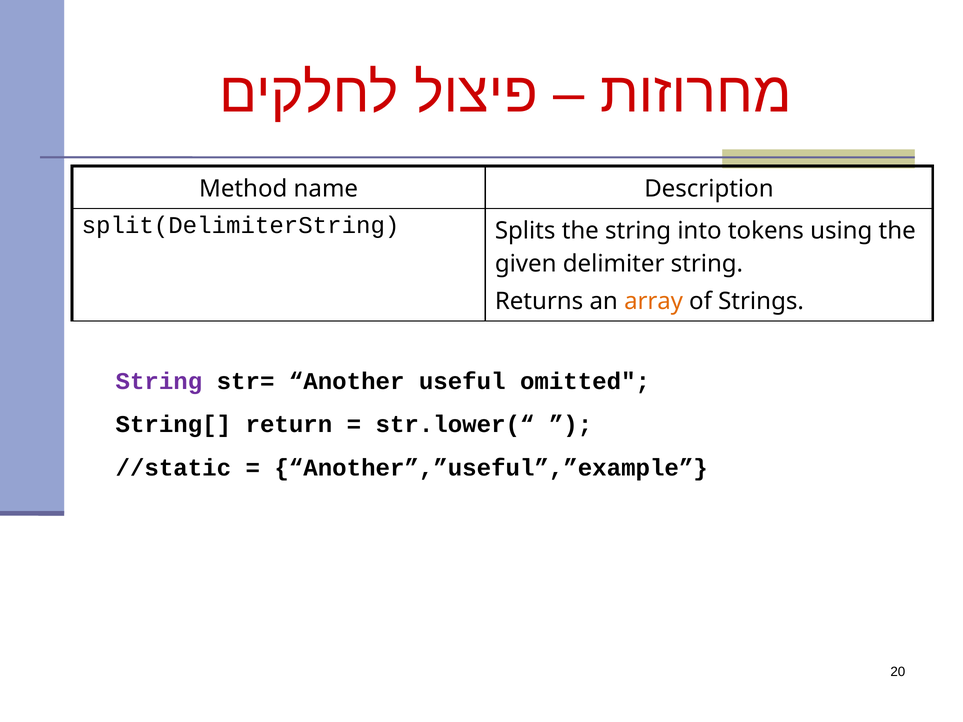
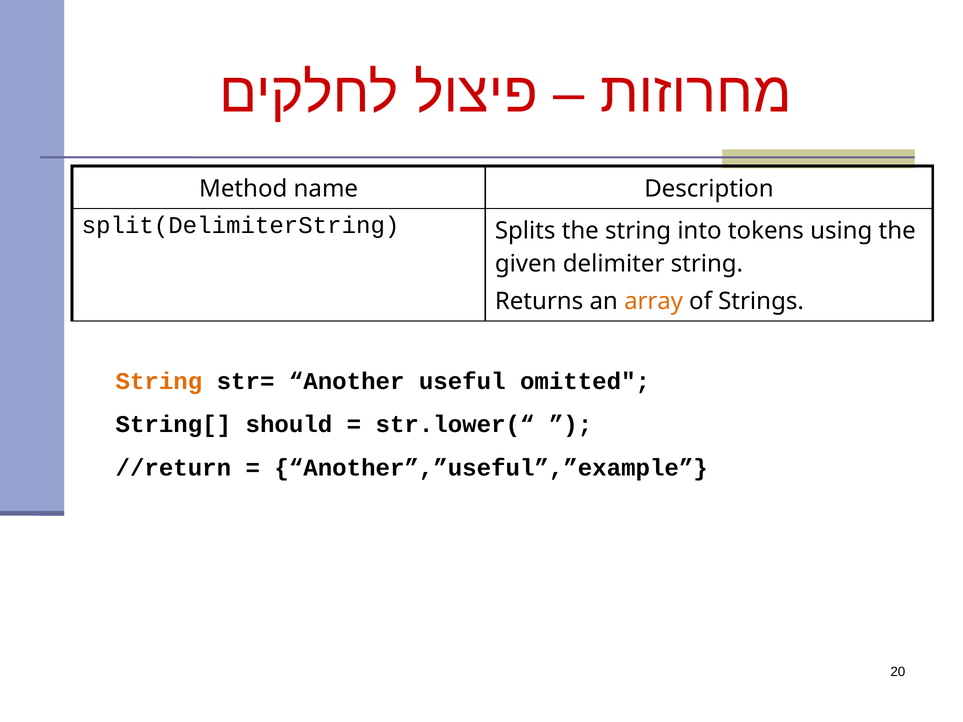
String colour: purple -> orange (159, 381)
return: return -> should (289, 425)
//static: //static -> //return (173, 468)
